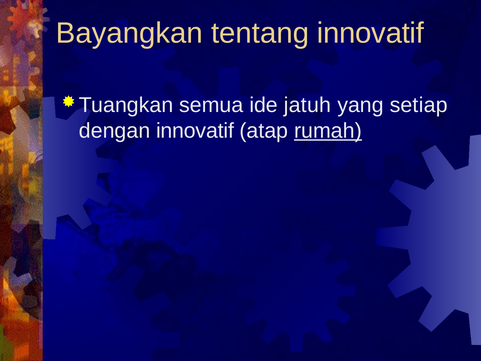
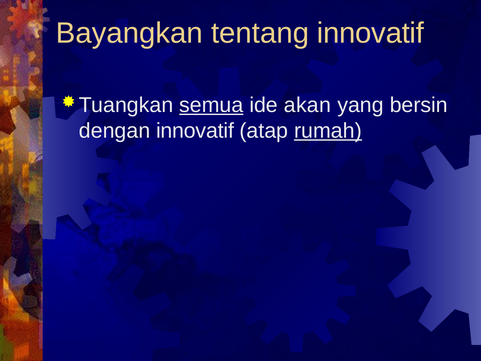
semua underline: none -> present (211, 105)
jatuh: jatuh -> akan (307, 105)
setiap: setiap -> bersin (419, 105)
